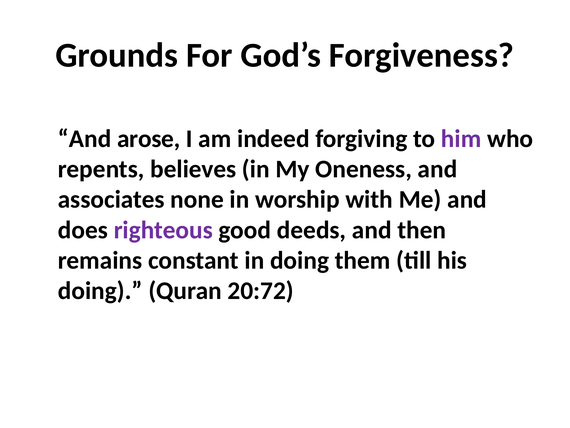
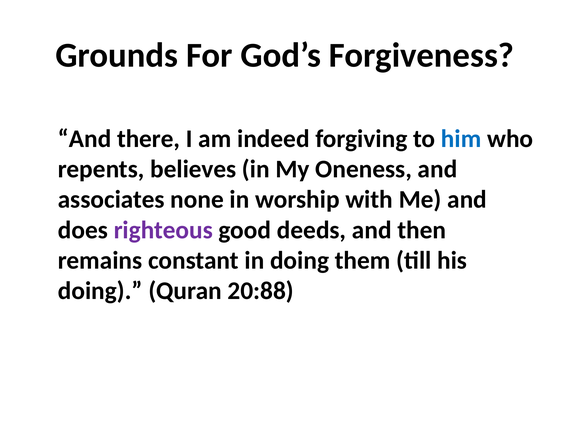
arose: arose -> there (149, 139)
him colour: purple -> blue (461, 139)
20:72: 20:72 -> 20:88 (261, 291)
